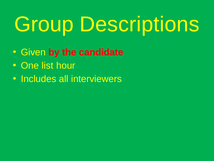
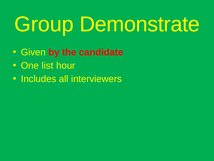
Descriptions: Descriptions -> Demonstrate (140, 24)
